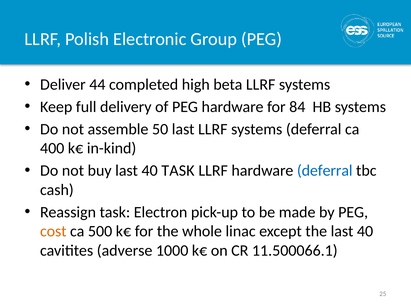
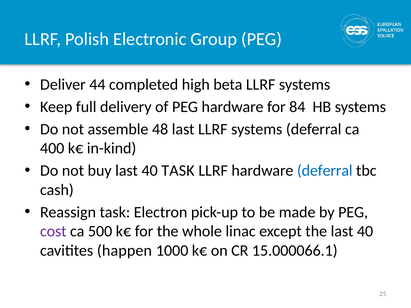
50: 50 -> 48 (160, 129)
cost colour: orange -> purple (53, 231)
adverse: adverse -> happen (124, 251)
11.500066.1: 11.500066.1 -> 15.000066.1 (295, 251)
